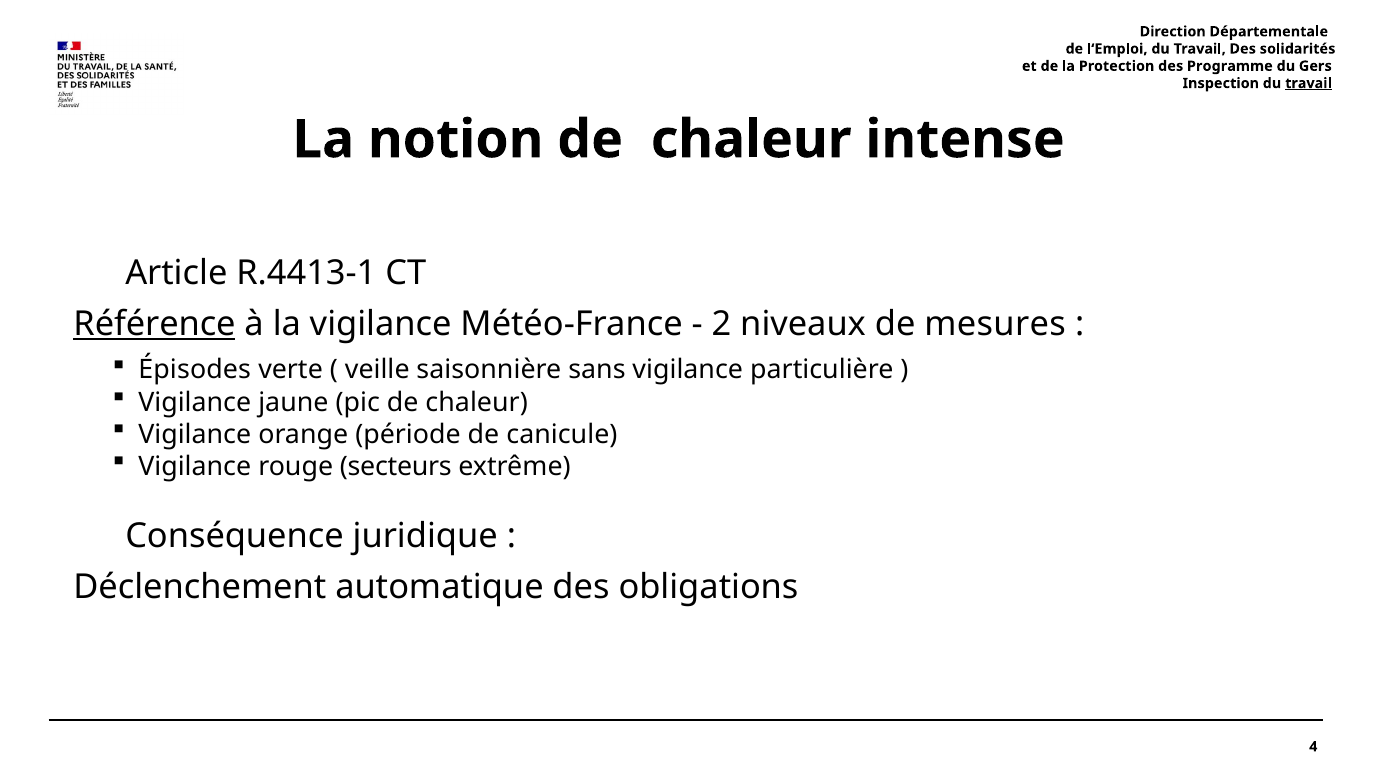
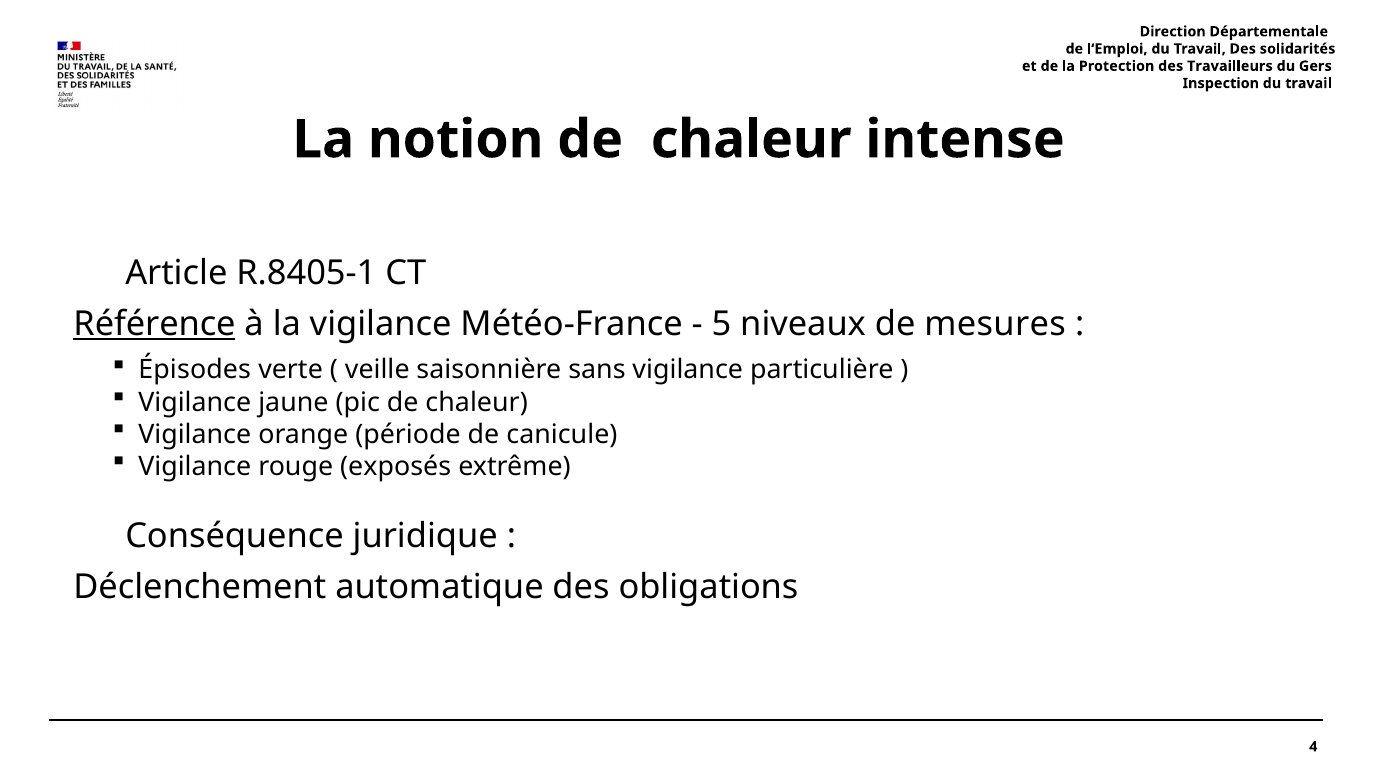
Programme: Programme -> Travailleurs (1230, 66)
travail underline: present -> none (1308, 83)
R.4413-1: R.4413-1 -> R.8405-1 (306, 274)
2: 2 -> 5 (721, 325)
secteurs: secteurs -> exposés (396, 467)
